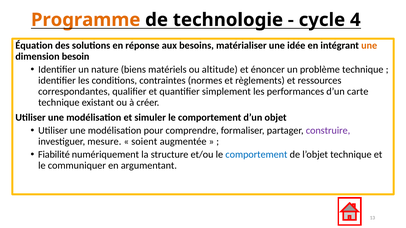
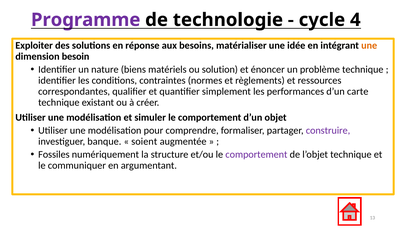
Programme colour: orange -> purple (86, 20)
Équation: Équation -> Exploiter (34, 46)
altitude: altitude -> solution (220, 70)
mesure: mesure -> banque (104, 142)
Fiabilité: Fiabilité -> Fossiles (54, 155)
comportement colour: blue -> purple (256, 155)
